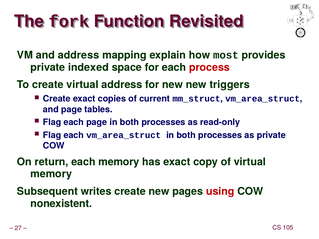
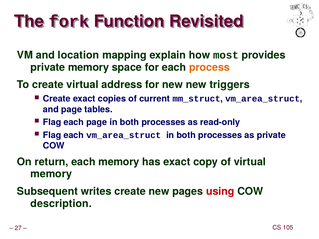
and address: address -> location (78, 55)
private indexed: indexed -> memory (88, 67)
process colour: red -> orange (209, 67)
nonexistent: nonexistent -> description (61, 204)
